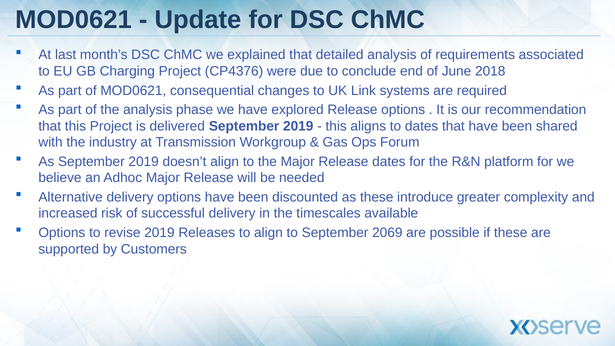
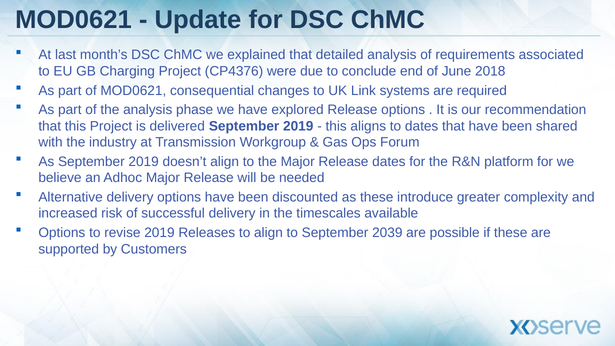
2069: 2069 -> 2039 (387, 233)
